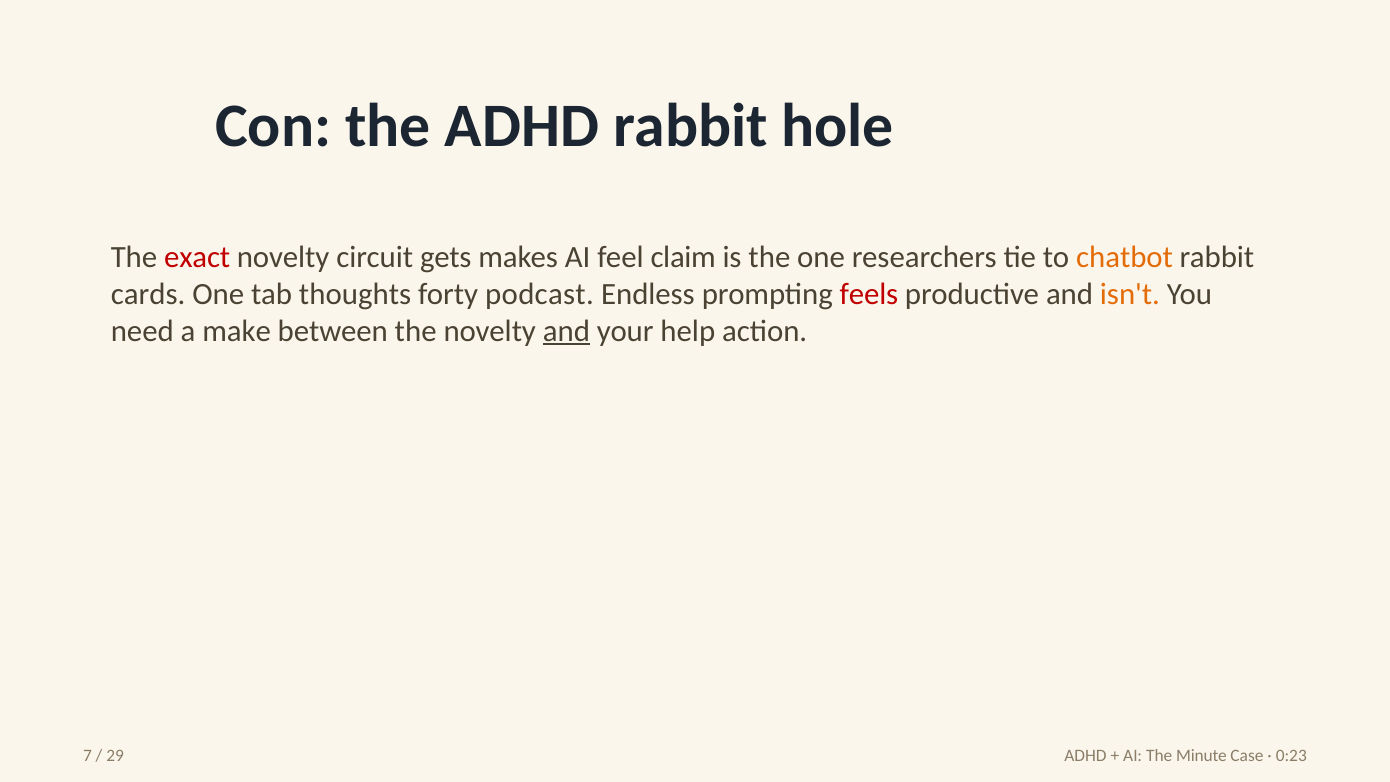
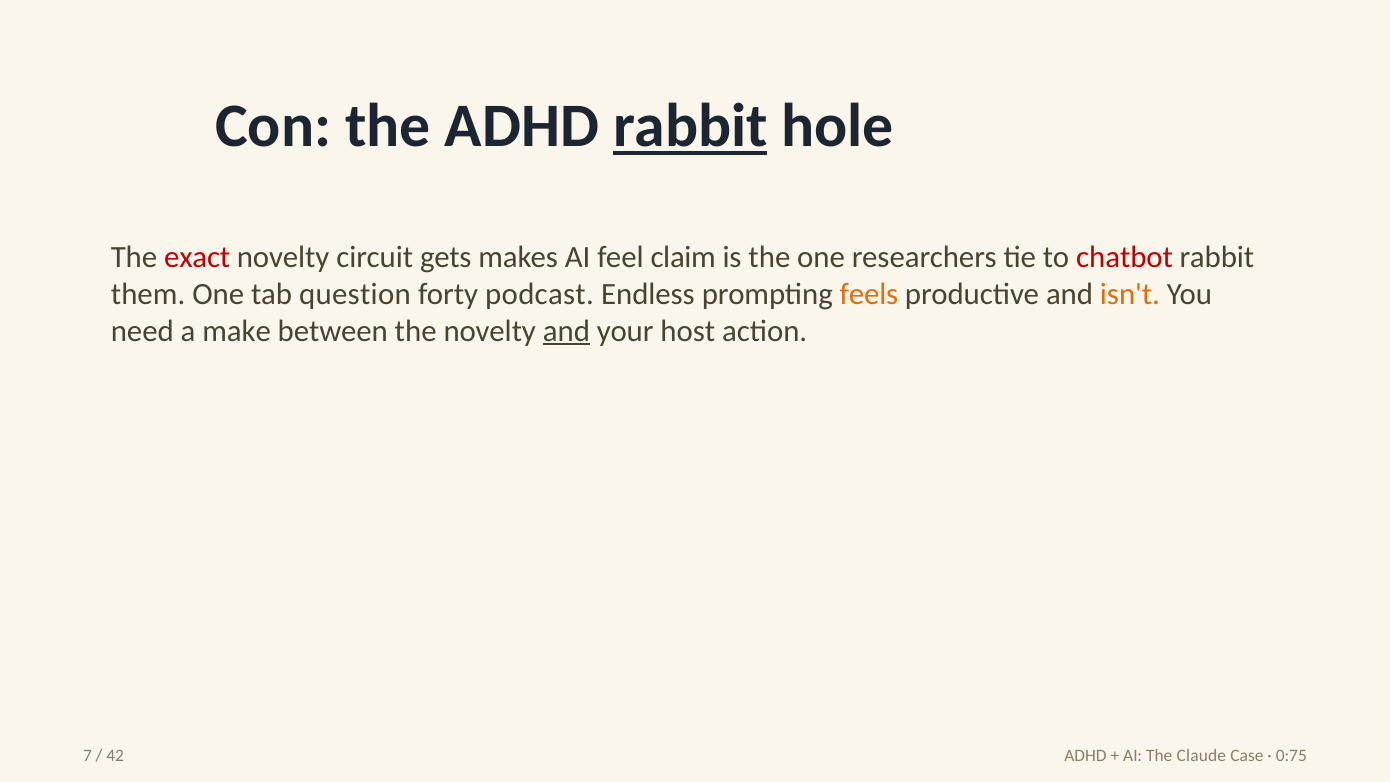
rabbit underline: none -> present (690, 127)
chatbot colour: orange -> red (1125, 257)
cards: cards -> them (148, 294)
thoughts: thoughts -> question (355, 294)
feels colour: red -> orange (869, 294)
help: help -> host (688, 331)
29: 29 -> 42 (115, 756)
Minute: Minute -> Claude (1201, 756)
0:23: 0:23 -> 0:75 (1291, 756)
